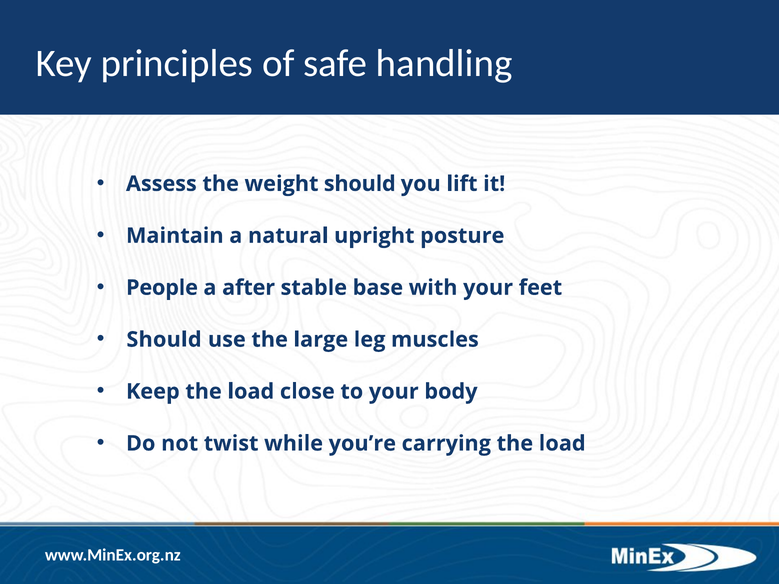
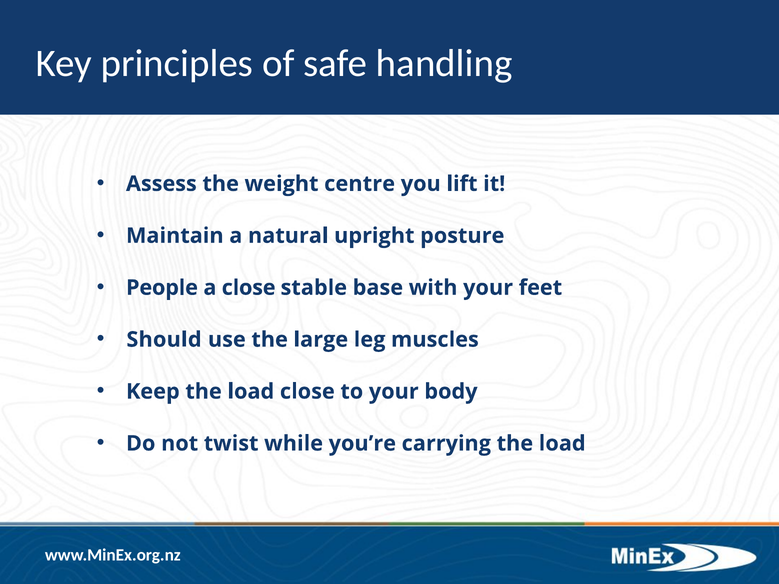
weight should: should -> centre (360, 184)
a after: after -> close (249, 288)
